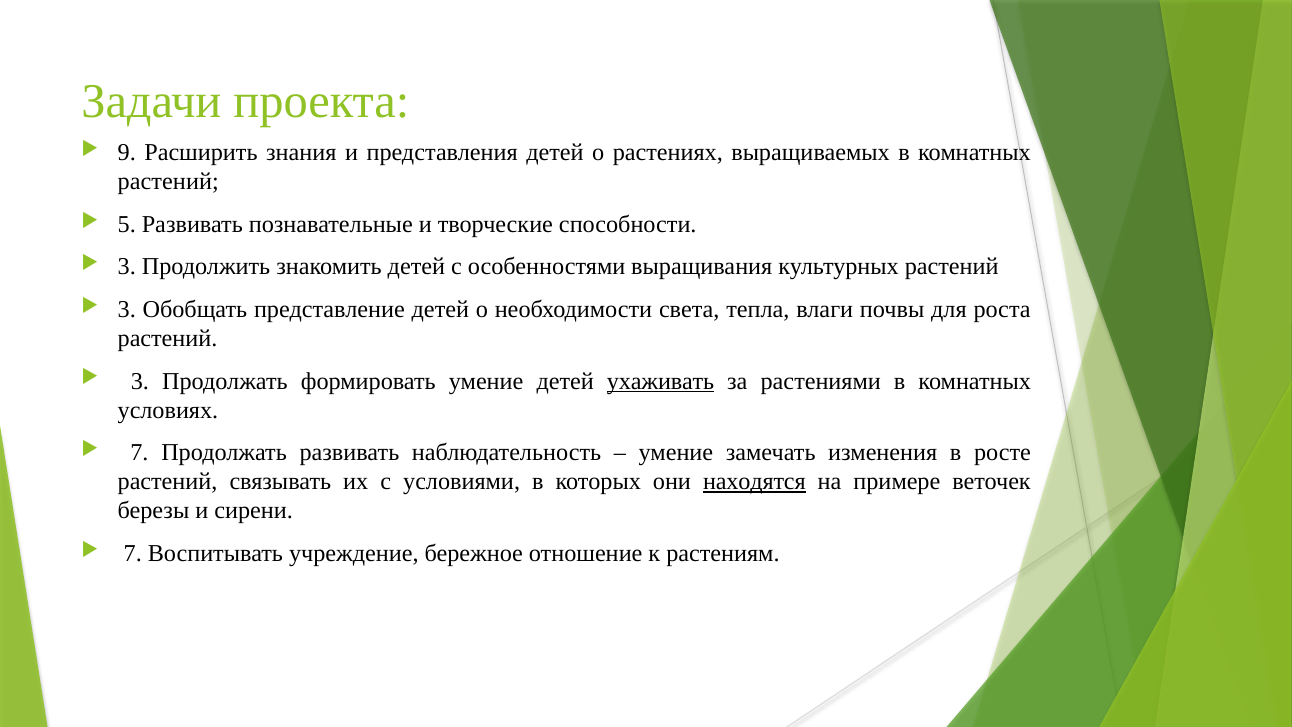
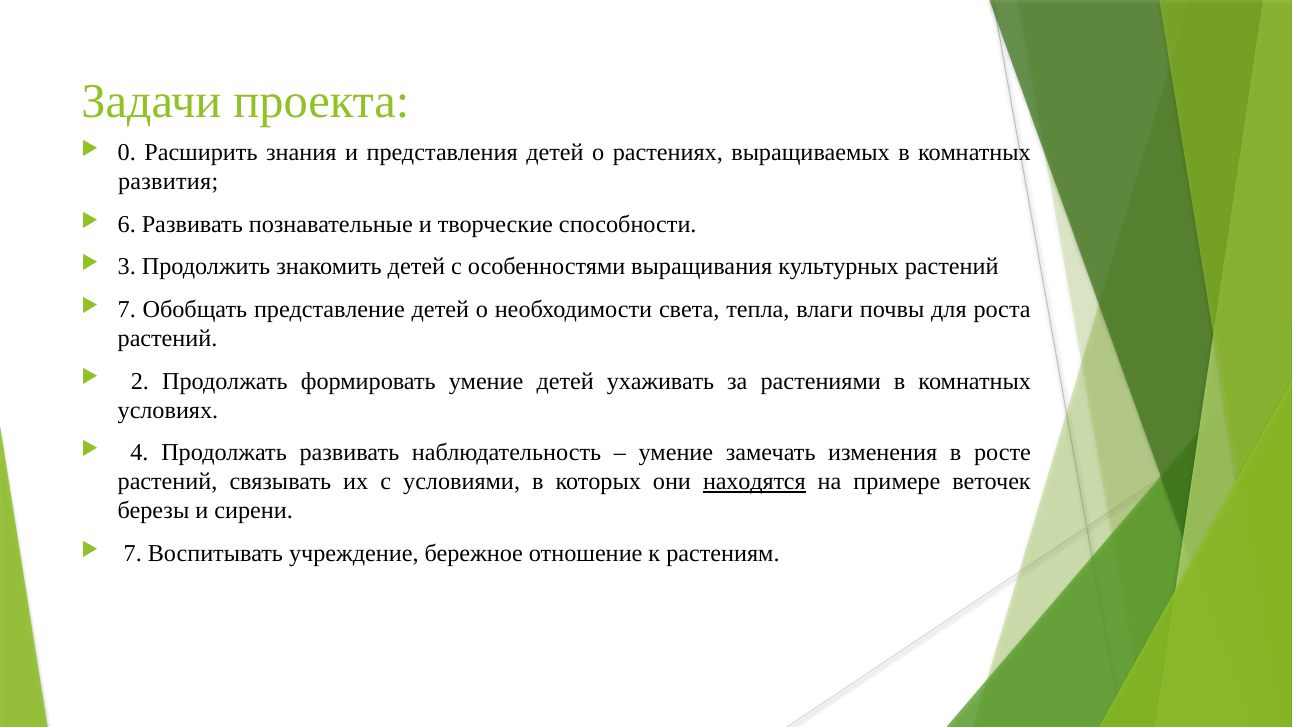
9: 9 -> 0 (127, 153)
растений: растений -> развития (168, 182)
5: 5 -> 6 (127, 224)
3: 3 -> 7 (127, 309)
3: 3 -> 2 (140, 381)
ухаживать underline: present -> none (661, 381)
7: 7 -> 4 (139, 453)
